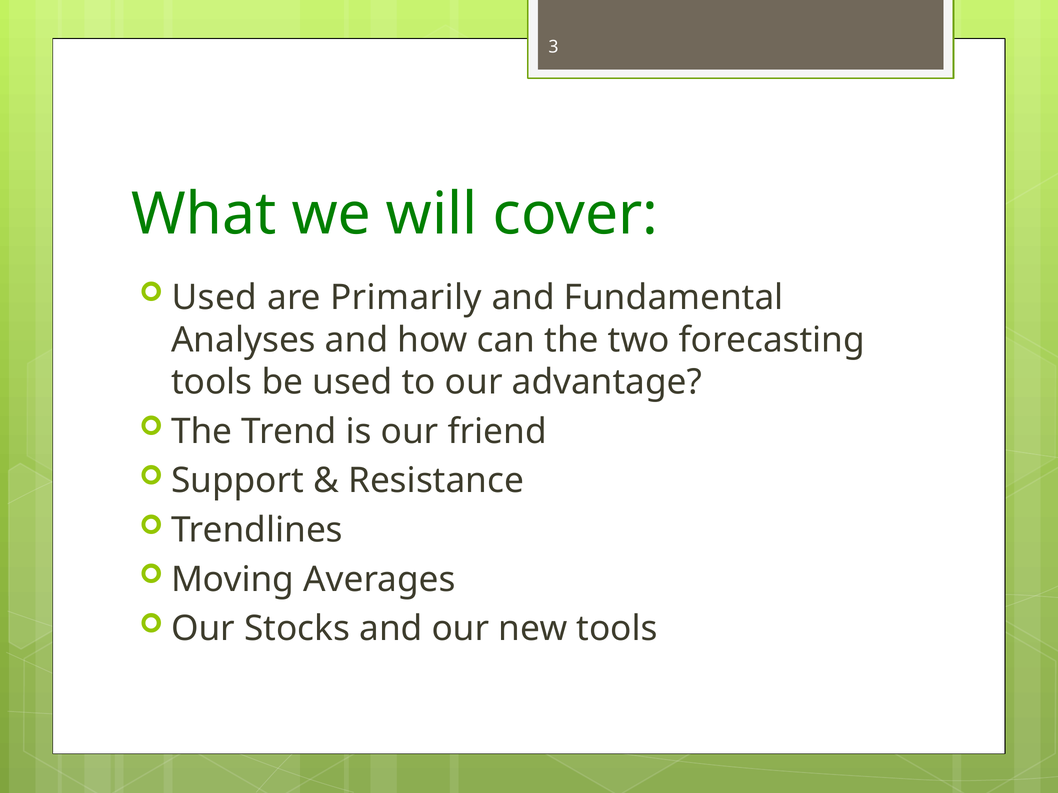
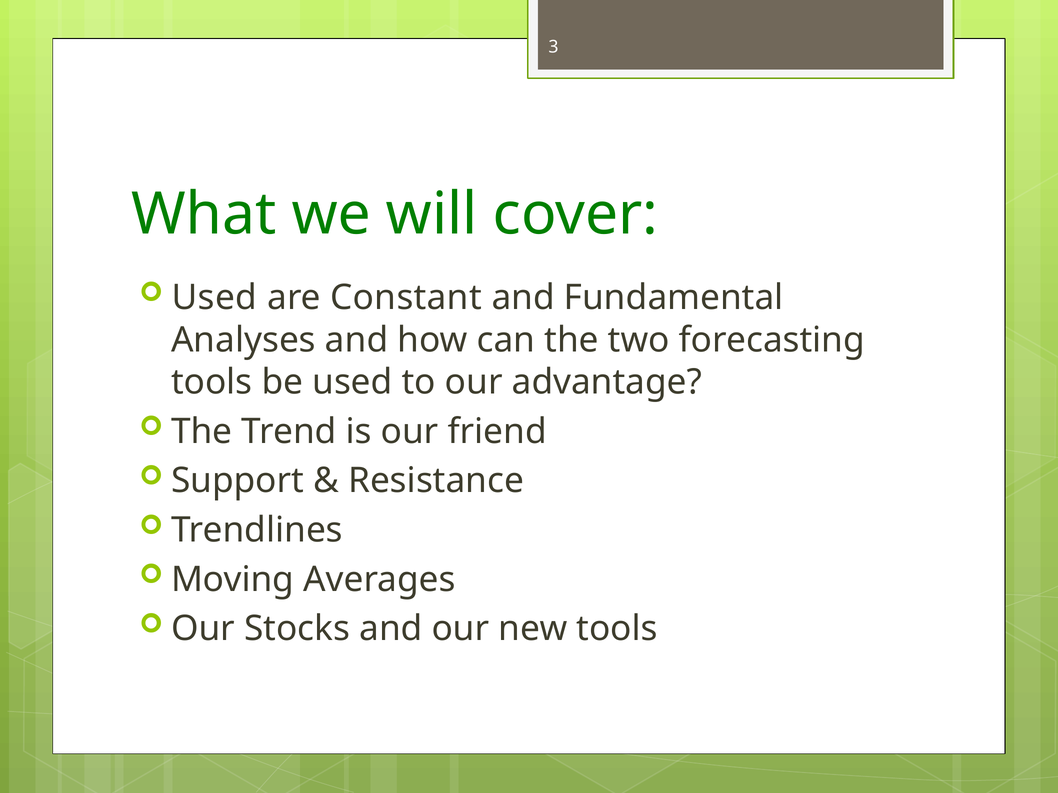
Primarily: Primarily -> Constant (406, 298)
